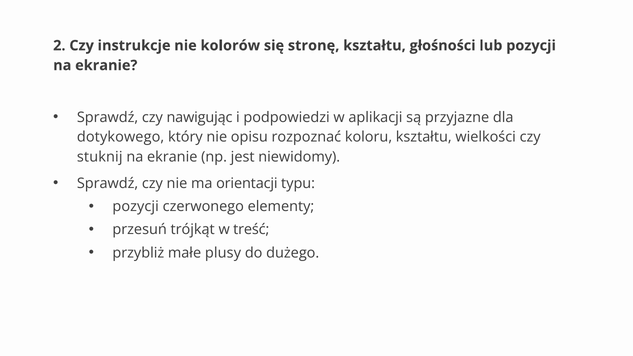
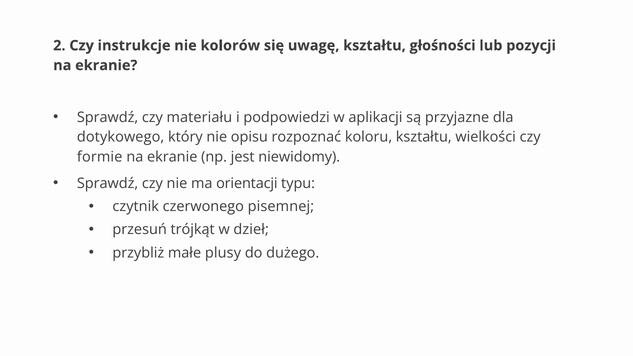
stronę: stronę -> uwagę (314, 46)
nawigując: nawigując -> materiału (199, 117)
stuknij: stuknij -> formie (100, 157)
pozycji: pozycji -> czytnik (136, 207)
elementy: elementy -> pisemnej (281, 207)
treść: treść -> dzieł (251, 230)
